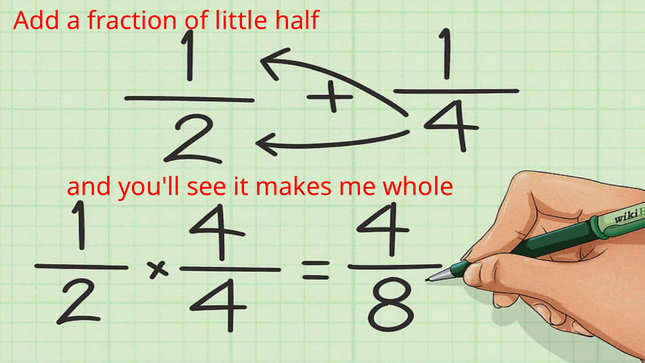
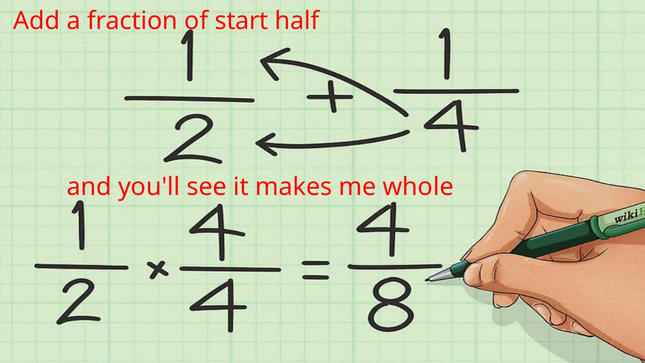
little: little -> start (242, 21)
